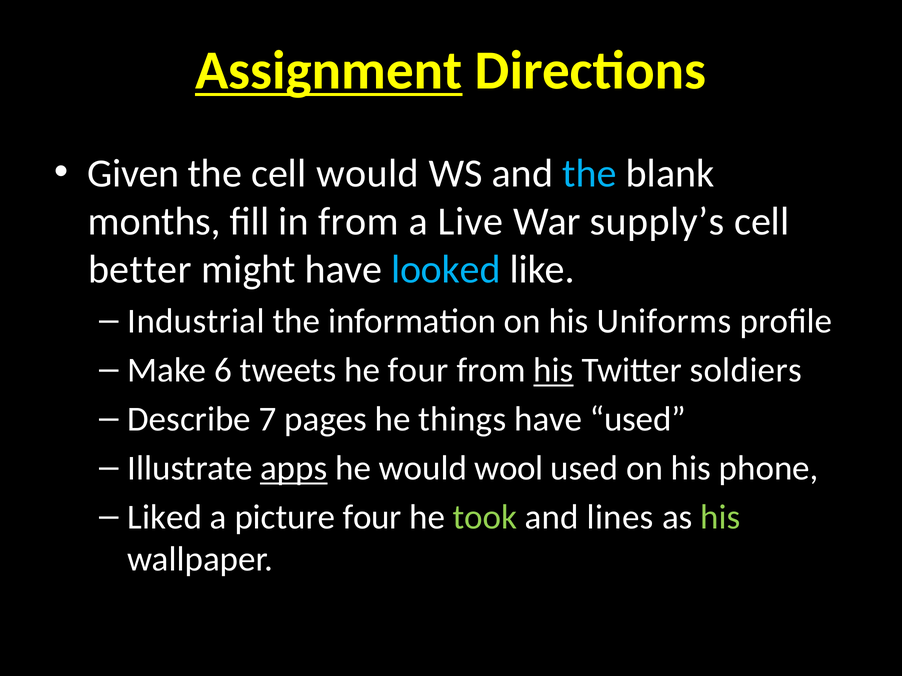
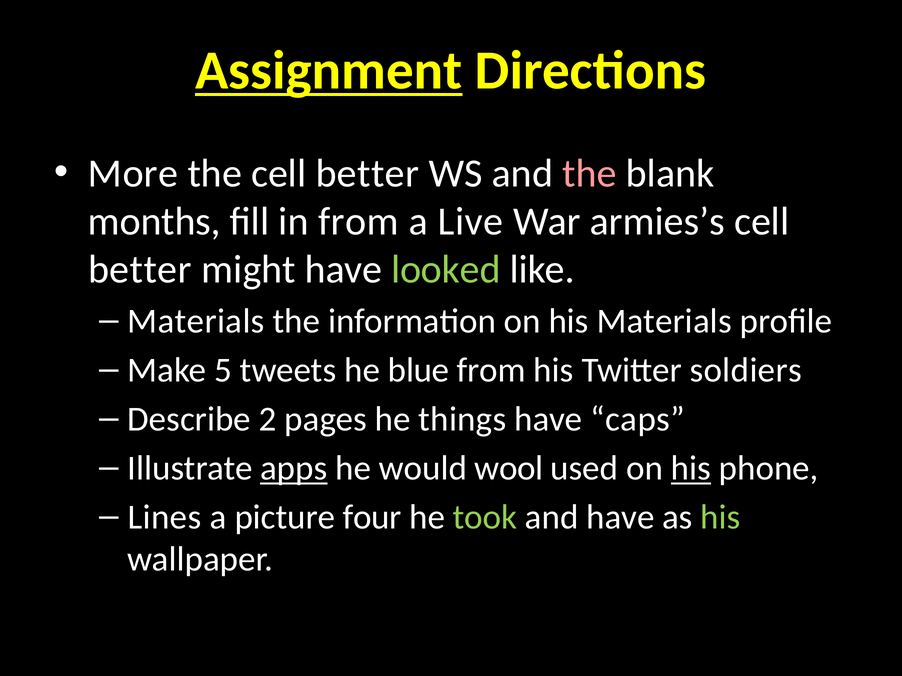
Given: Given -> More (133, 173)
the cell would: would -> better (367, 173)
the colour: light blue -> pink (589, 173)
supply’s: supply’s -> armies’s (657, 222)
looked colour: light blue -> light green (446, 270)
Industrial: Industrial -> Materials (196, 322)
his Uniforms: Uniforms -> Materials (664, 322)
6: 6 -> 5 (223, 371)
he four: four -> blue (419, 371)
his underline: present -> none (554, 371)
7: 7 -> 2 (268, 420)
have used: used -> caps (638, 420)
his underline: none -> present (691, 469)
Liked: Liked -> Lines (165, 518)
and lines: lines -> have (620, 518)
